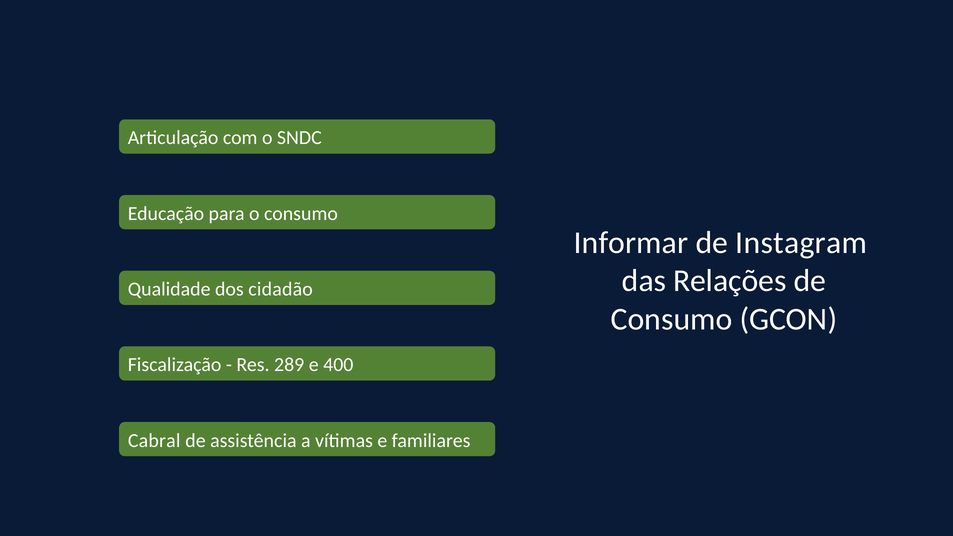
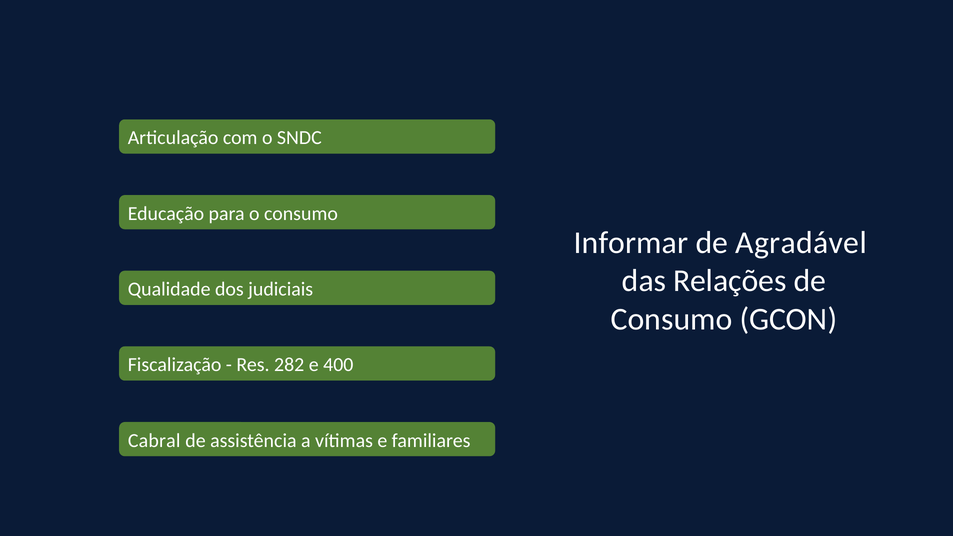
Instagram: Instagram -> Agradável (801, 243)
cidadão: cidadão -> judiciais (281, 289)
289: 289 -> 282 (289, 365)
